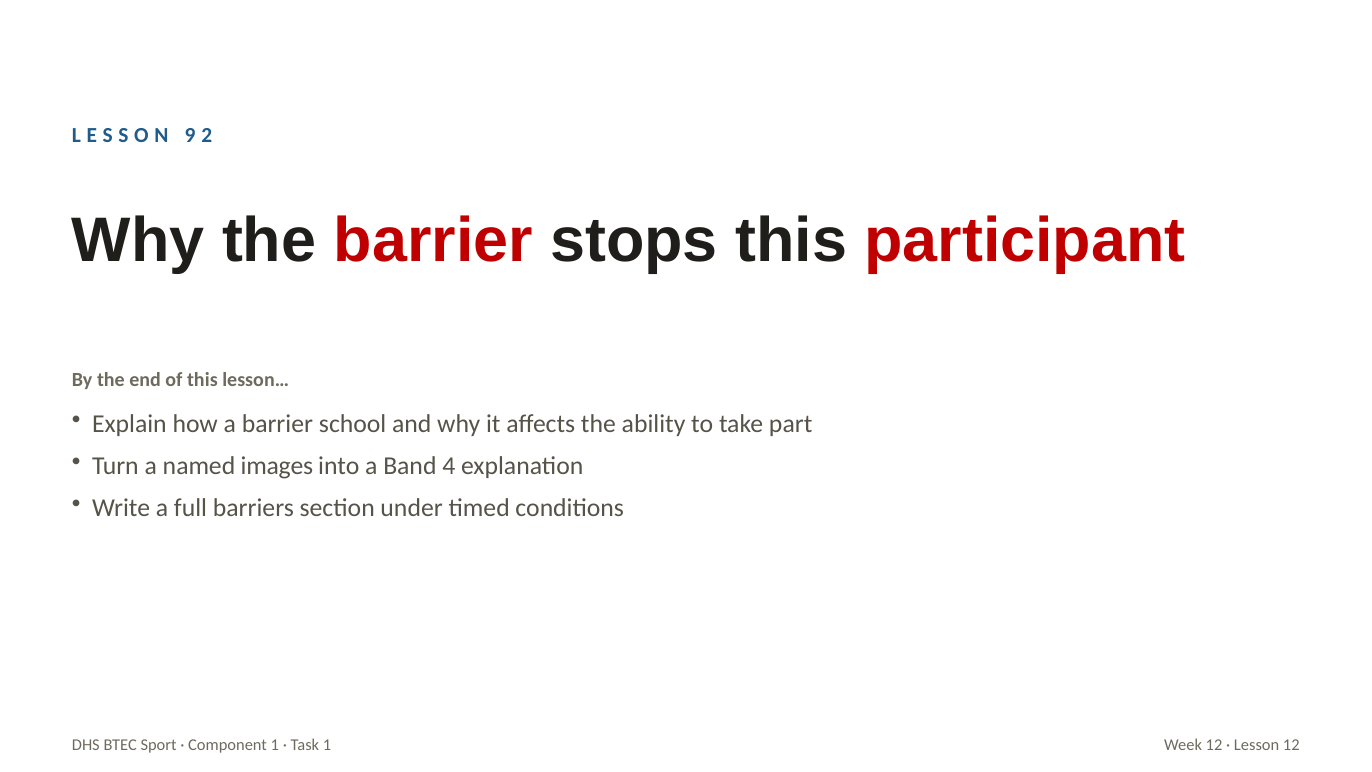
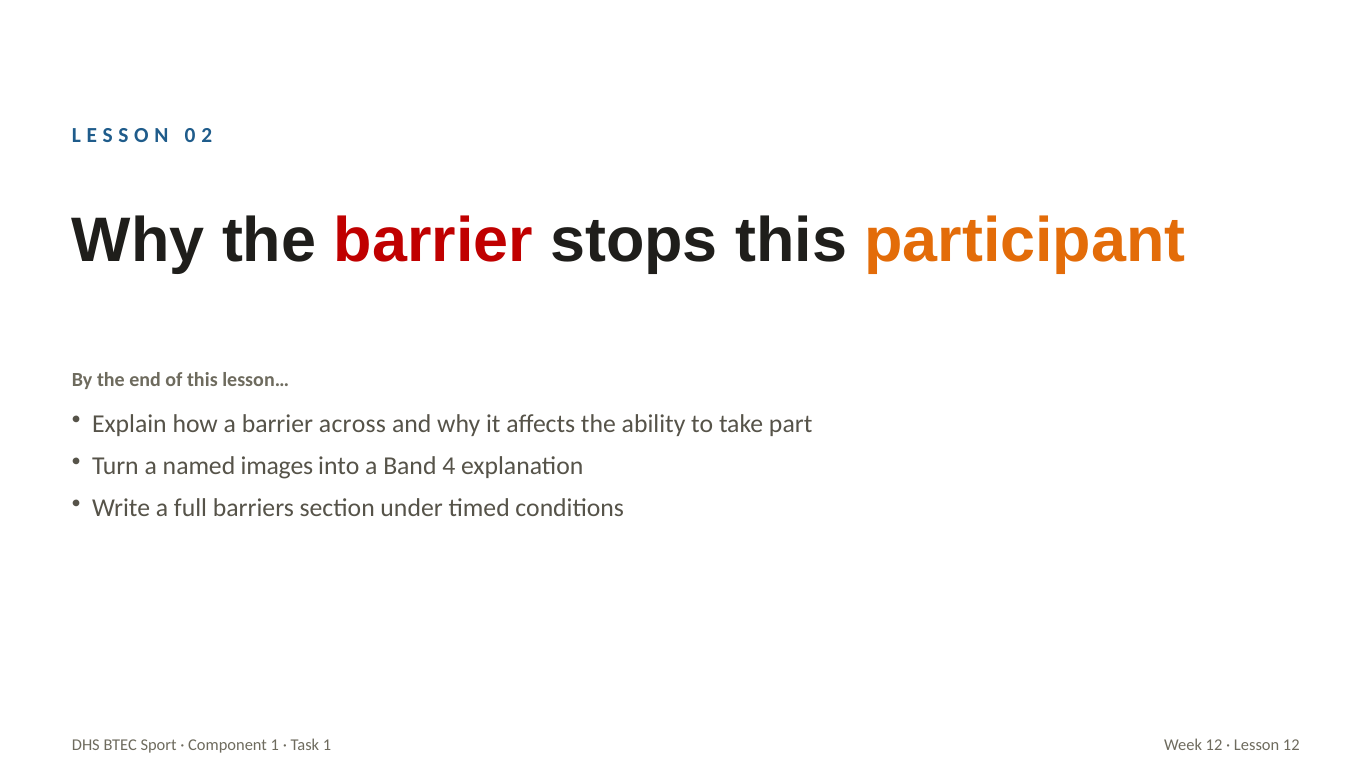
9: 9 -> 0 (190, 135)
participant colour: red -> orange (1025, 241)
school: school -> across (353, 424)
